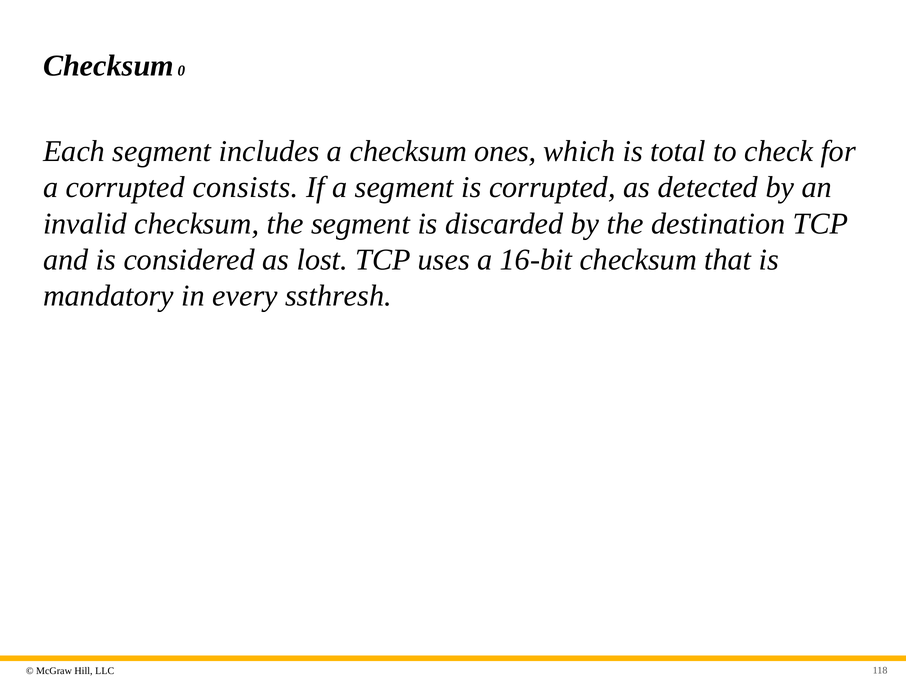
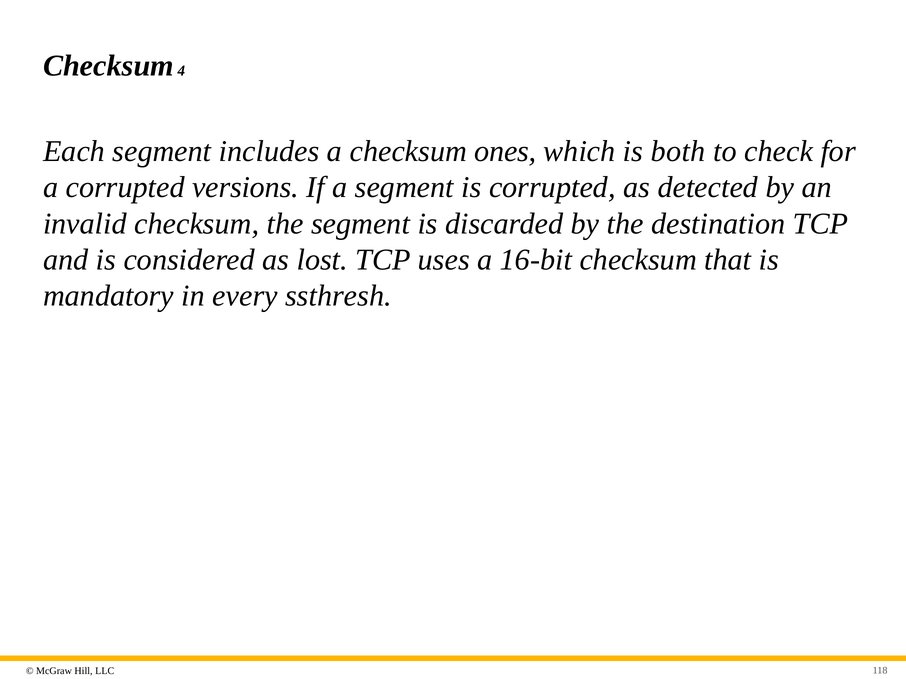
0: 0 -> 4 (181, 71)
total: total -> both (678, 151)
consists: consists -> versions (246, 187)
